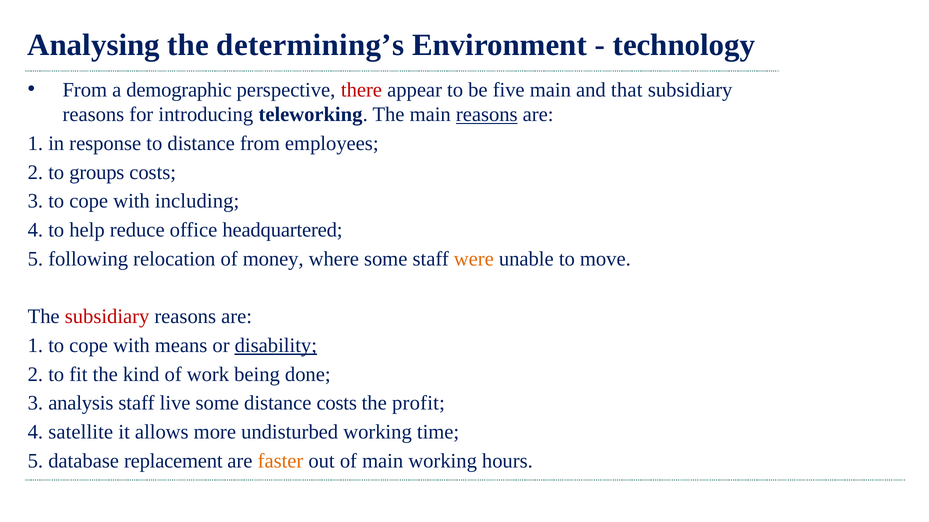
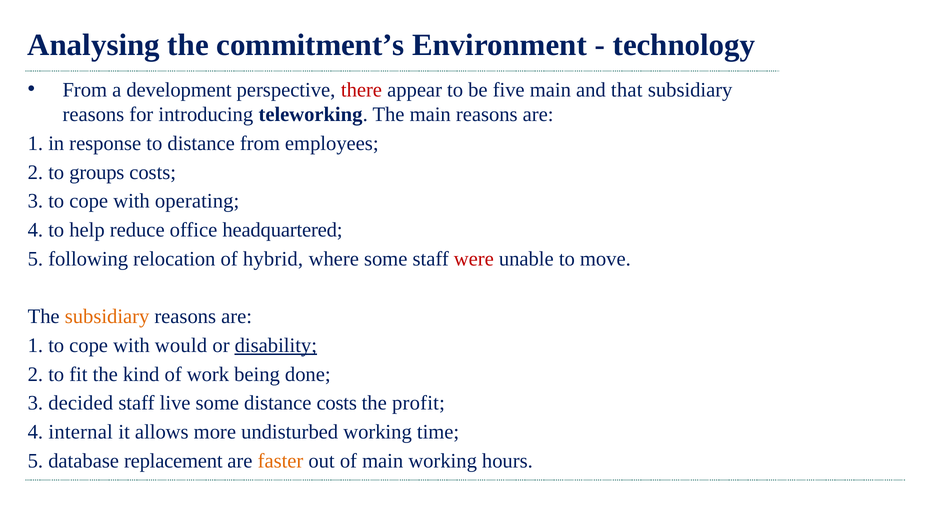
determining’s: determining’s -> commitment’s (311, 45)
demographic: demographic -> development (179, 90)
reasons underline: present -> none (487, 115)
including: including -> operating (197, 201)
money: money -> hybrid (273, 259)
were colour: orange -> red (474, 259)
subsidiary colour: red -> orange (107, 317)
means: means -> would (181, 346)
analysis: analysis -> decided (81, 404)
satellite: satellite -> internal (81, 432)
